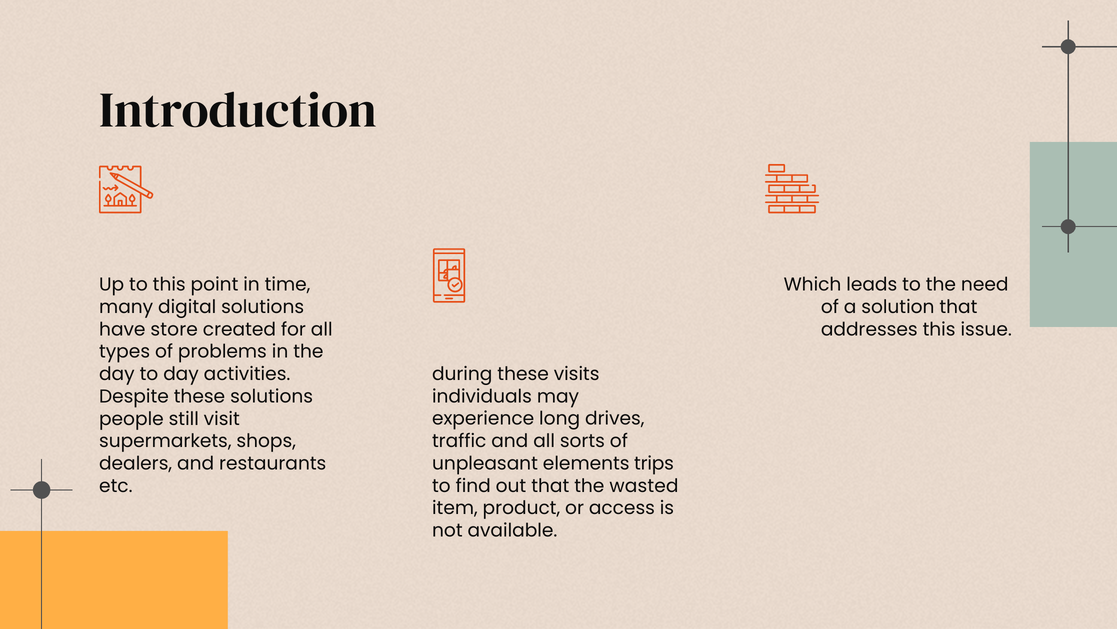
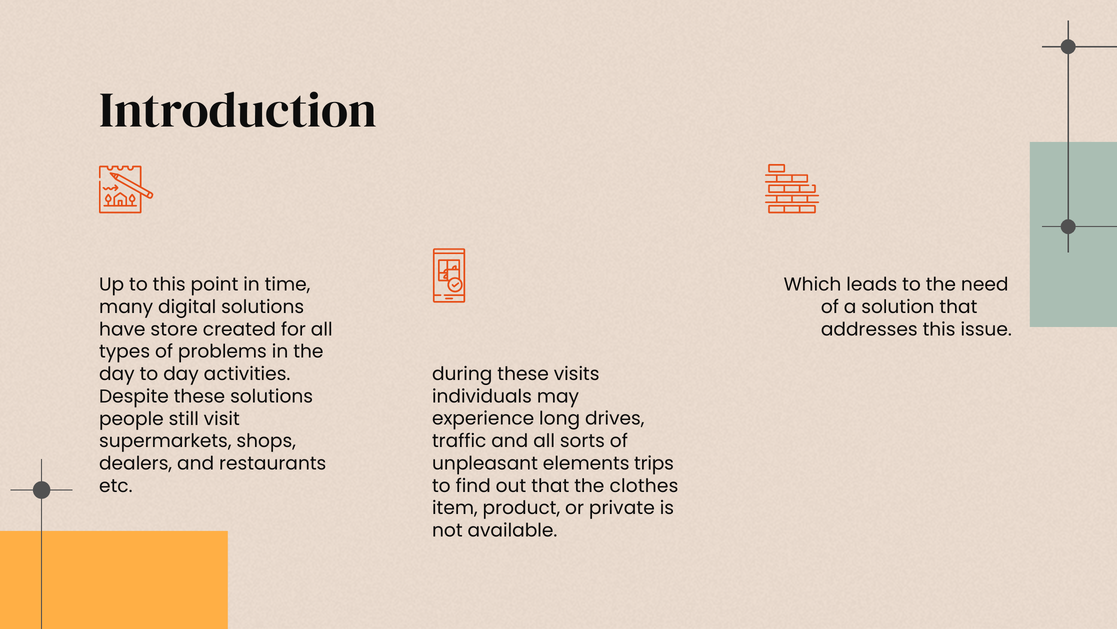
wasted: wasted -> clothes (644, 485)
access: access -> private (622, 508)
